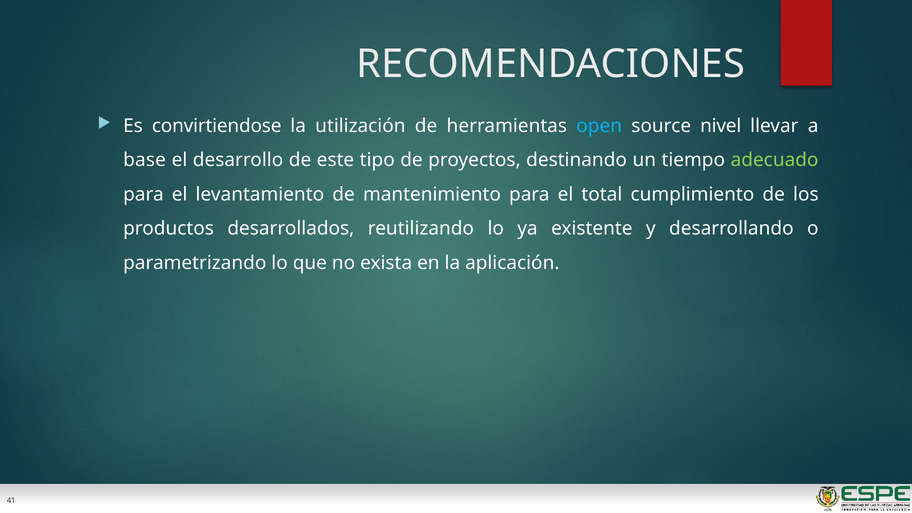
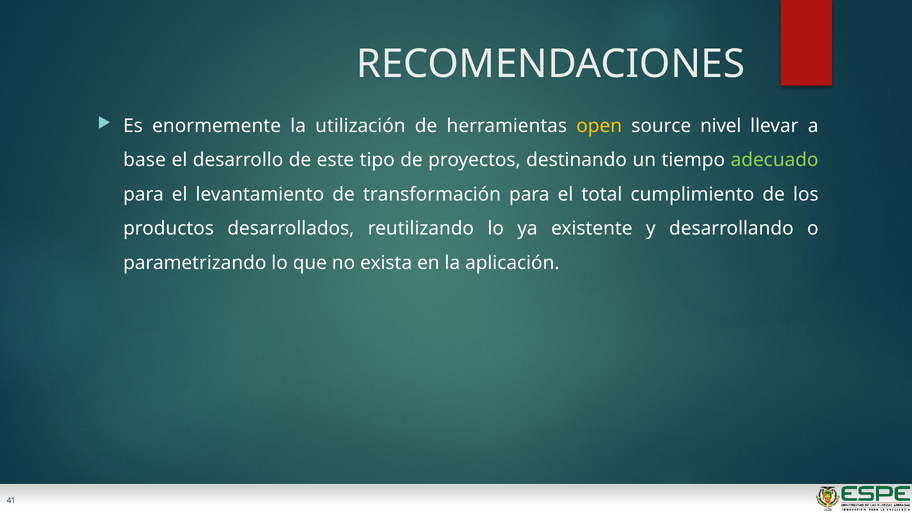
convirtiendose: convirtiendose -> enormemente (217, 126)
open colour: light blue -> yellow (599, 126)
mantenimiento: mantenimiento -> transformación (432, 194)
